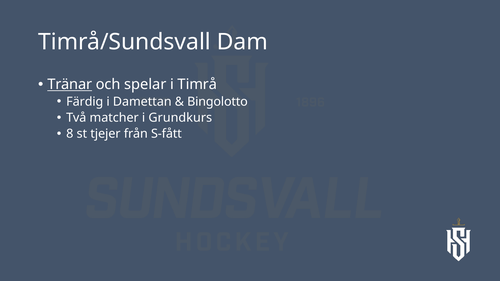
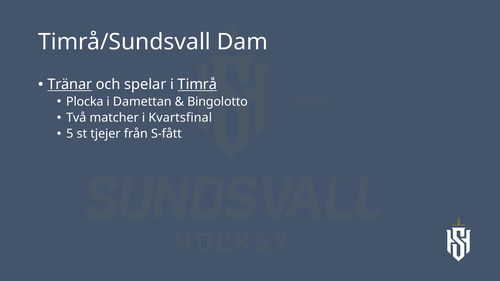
Timrå underline: none -> present (197, 85)
Färdig: Färdig -> Plocka (85, 102)
Grundkurs: Grundkurs -> Kvartsfinal (180, 118)
8: 8 -> 5 (70, 134)
